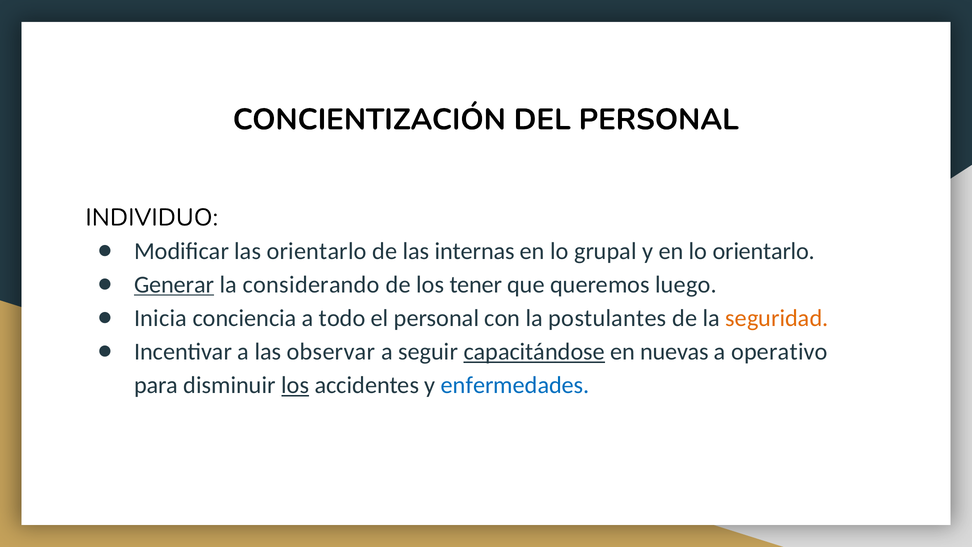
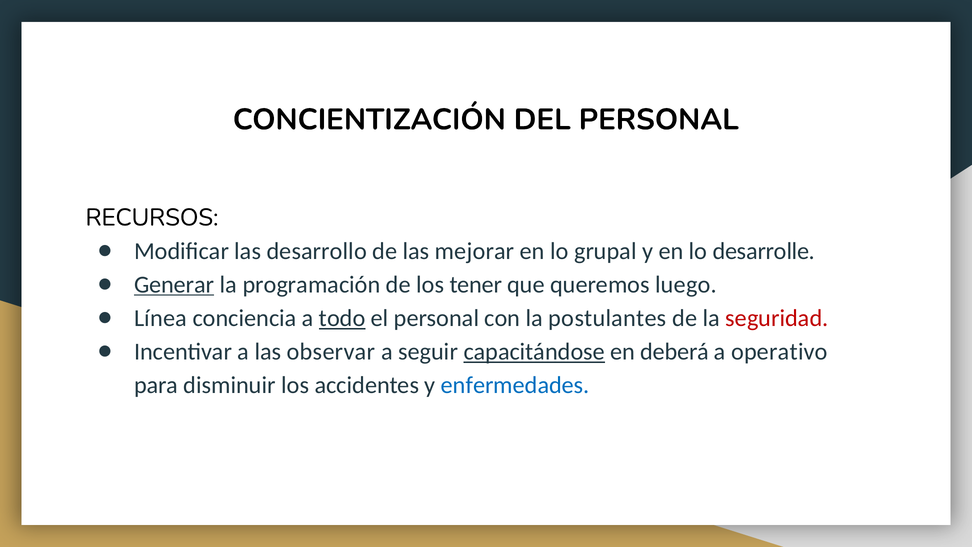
INDIVIDUO: INDIVIDUO -> RECURSOS (152, 217)
las orientarlo: orientarlo -> desarrollo (317, 251)
internas: internas -> mejorar (475, 251)
lo orientarlo: orientarlo -> desarrolle (764, 251)
considerando: considerando -> programación (311, 284)
Inicia: Inicia -> Línea (161, 318)
todo underline: none -> present (342, 318)
seguridad colour: orange -> red (777, 318)
nuevas: nuevas -> deberá (675, 351)
los underline: present -> none (295, 385)
